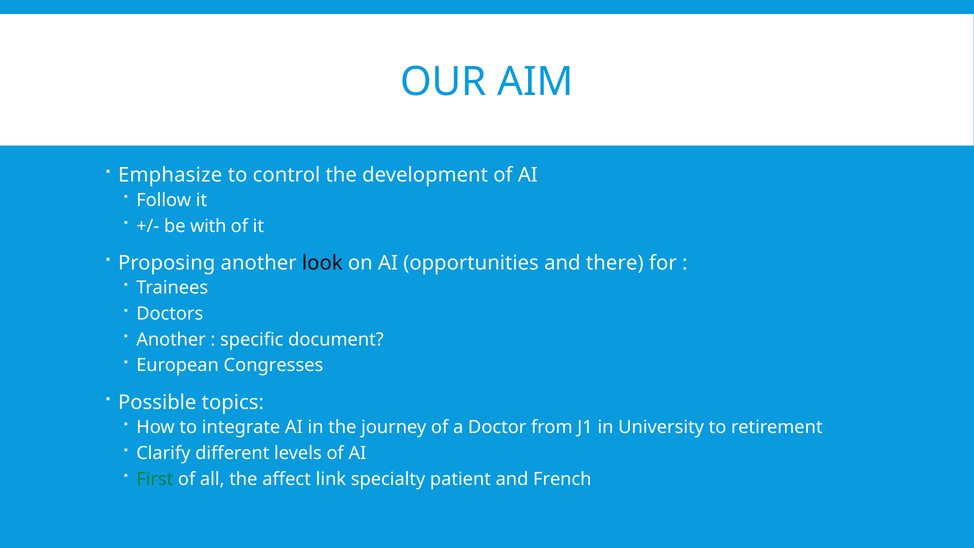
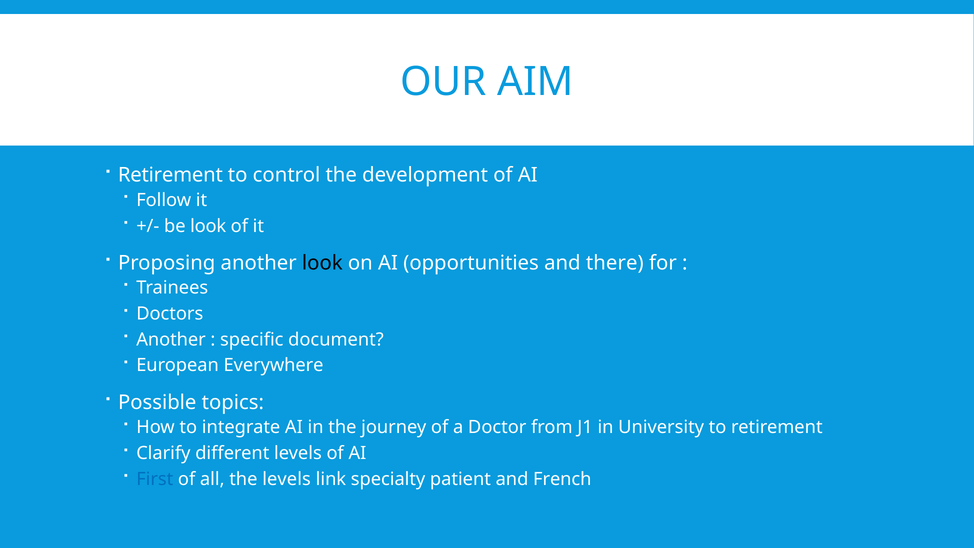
Emphasize: Emphasize -> Retirement (170, 175)
be with: with -> look (208, 226)
Congresses: Congresses -> Everywhere (274, 365)
First colour: green -> blue (155, 479)
the affect: affect -> levels (287, 479)
